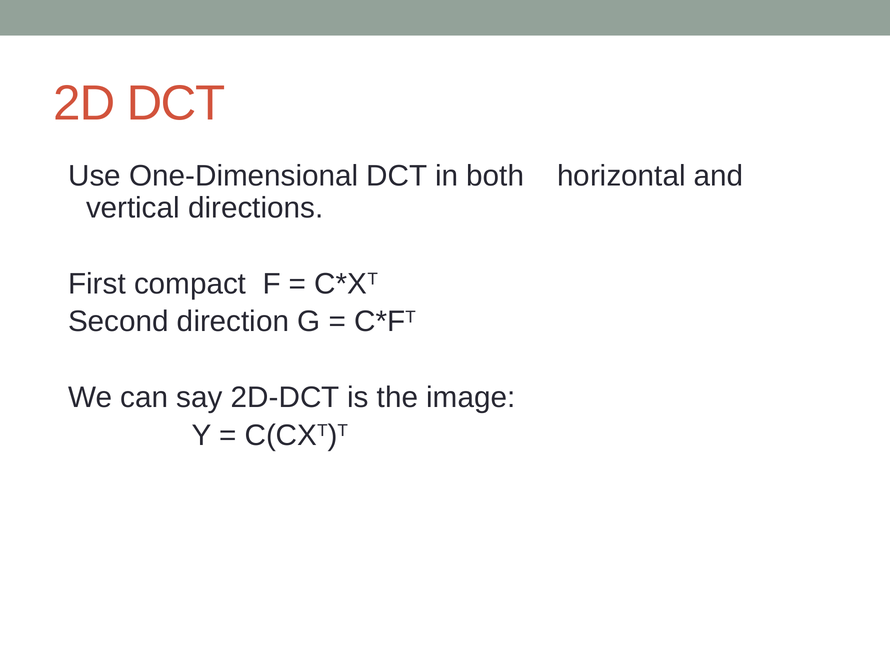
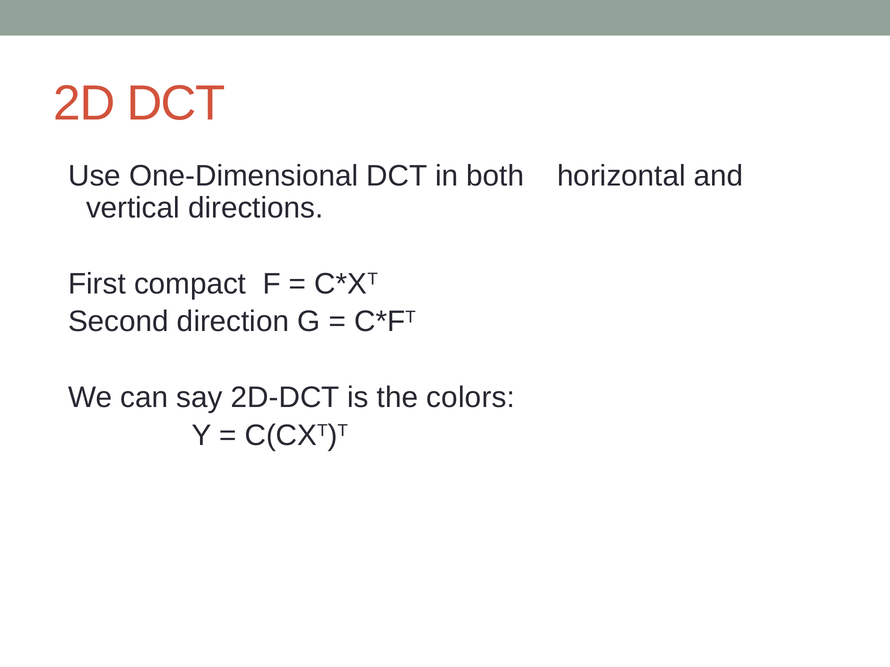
image: image -> colors (471, 398)
